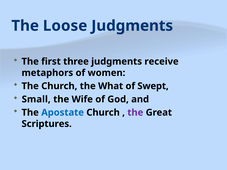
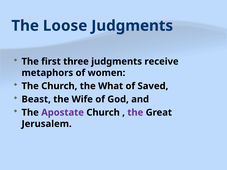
Swept: Swept -> Saved (153, 86)
Small: Small -> Beast (36, 99)
Apostate colour: blue -> purple (63, 113)
Scriptures: Scriptures -> Jerusalem (47, 124)
